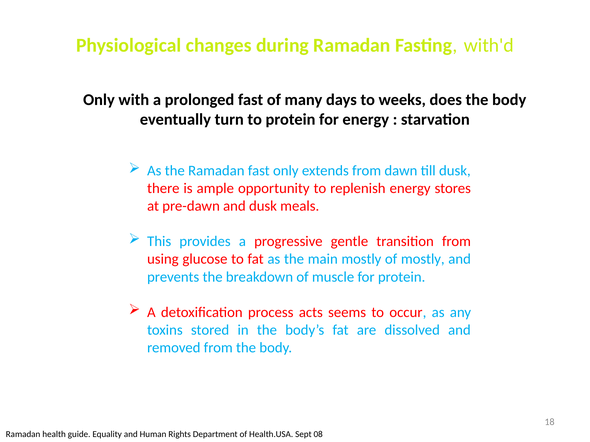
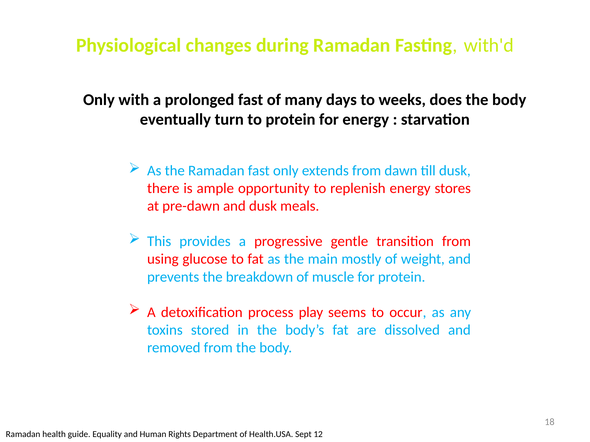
of mostly: mostly -> weight (423, 259)
acts: acts -> play (311, 313)
08: 08 -> 12 (318, 435)
